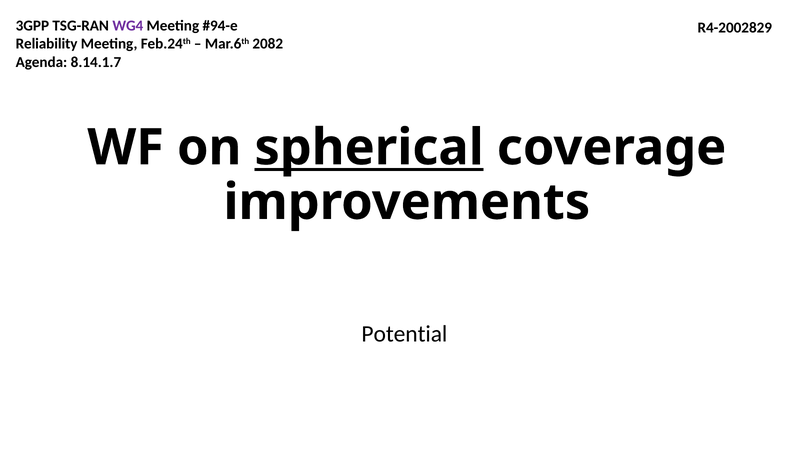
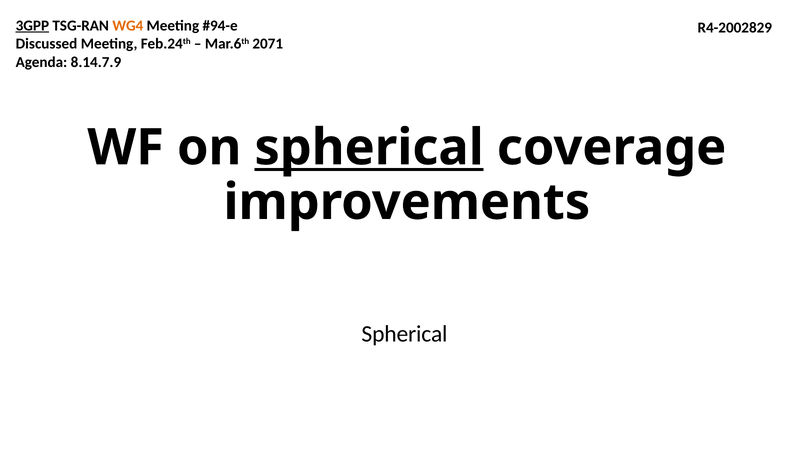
3GPP underline: none -> present (32, 26)
WG4 colour: purple -> orange (128, 26)
Reliability: Reliability -> Discussed (47, 44)
2082: 2082 -> 2071 (268, 44)
8.14.1.7: 8.14.1.7 -> 8.14.7.9 (96, 62)
Potential: Potential -> Spherical (405, 334)
